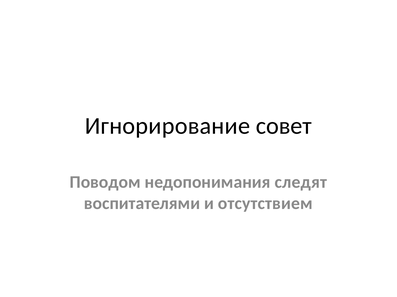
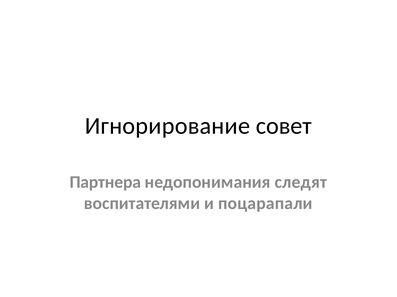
Поводом: Поводом -> Партнера (105, 183)
отсутствием: отсутствием -> поцарапали (265, 204)
